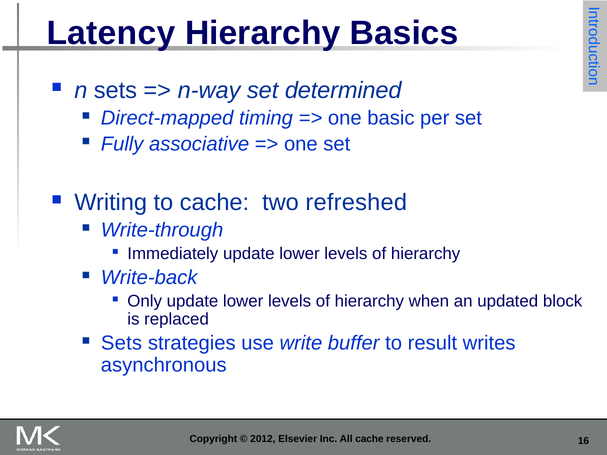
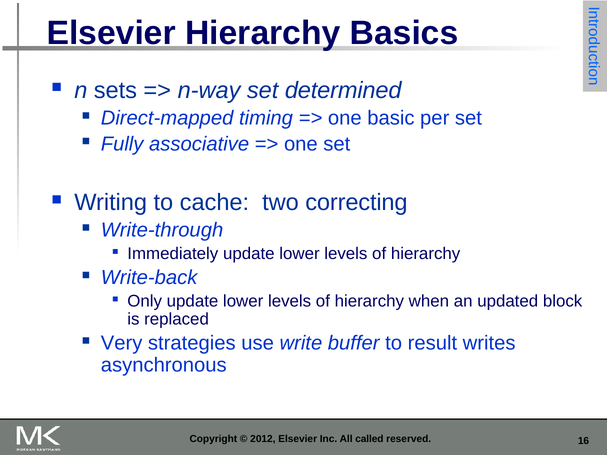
Latency: Latency -> Elsevier (111, 33)
refreshed: refreshed -> correcting (356, 203)
Sets: Sets -> Very (122, 343)
All cache: cache -> called (369, 439)
